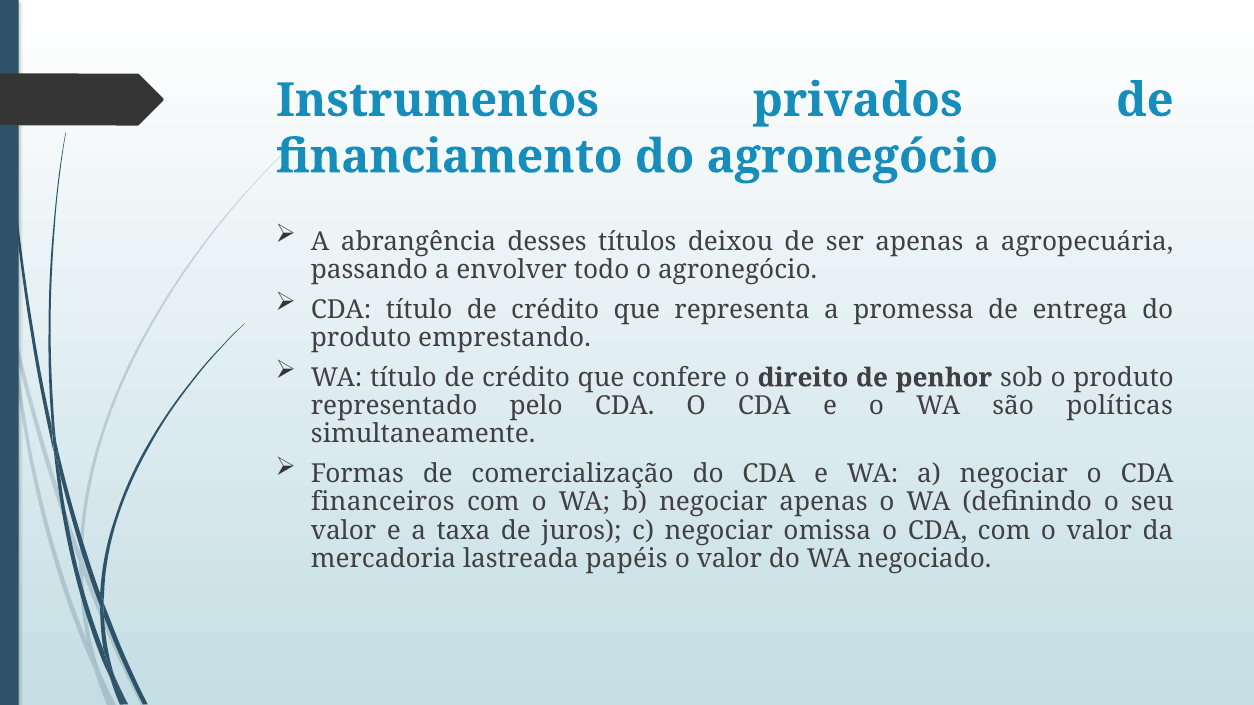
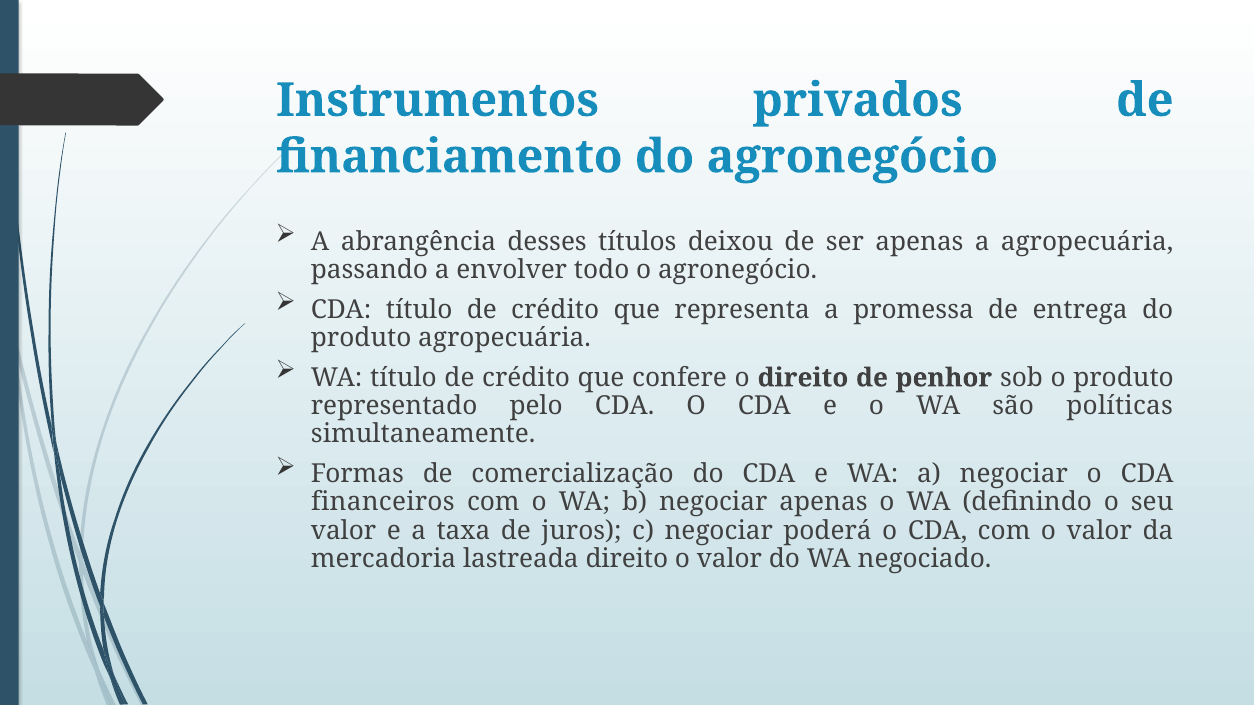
produto emprestando: emprestando -> agropecuária (505, 338)
omissa: omissa -> poderá (827, 531)
lastreada papéis: papéis -> direito (627, 559)
